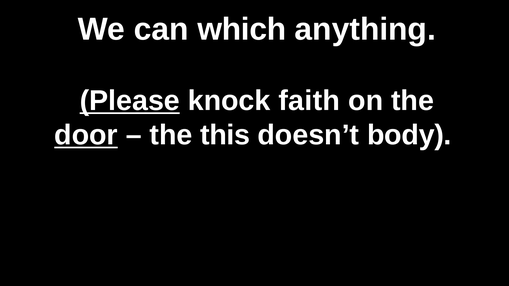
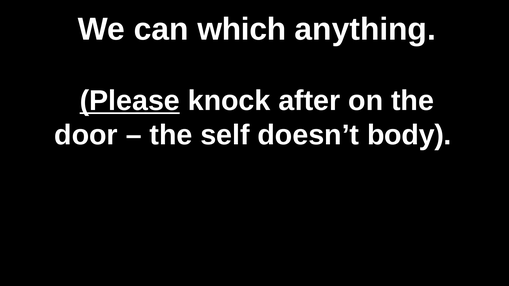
faith: faith -> after (309, 101)
door underline: present -> none (86, 135)
this: this -> self (225, 135)
